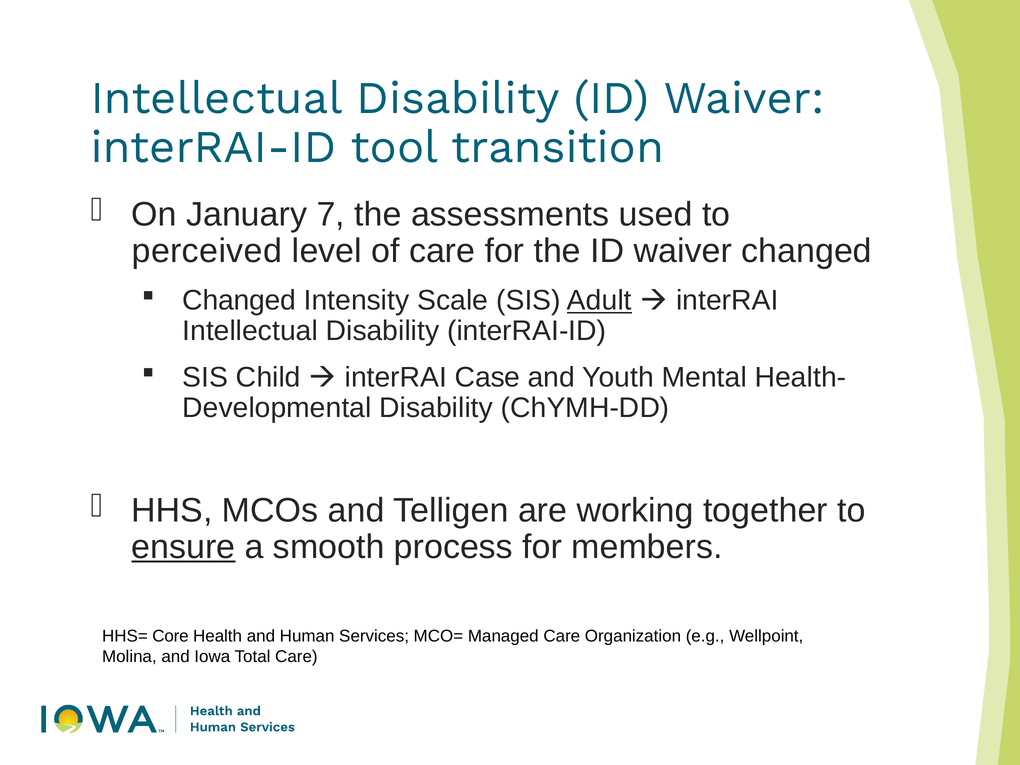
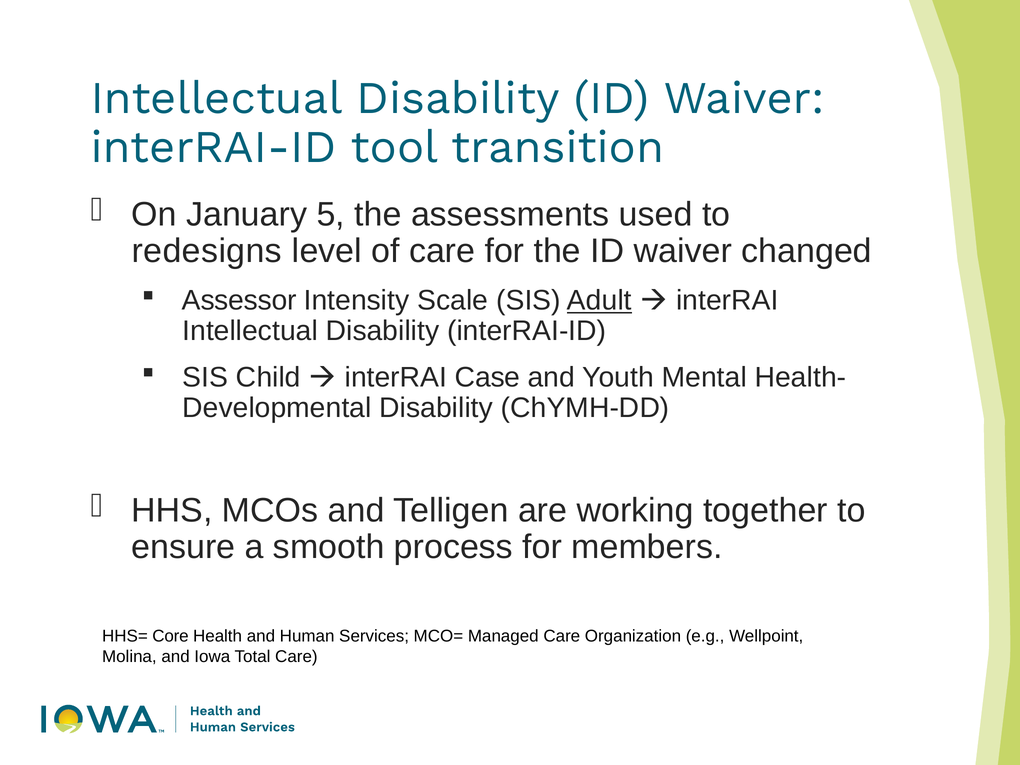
7: 7 -> 5 (331, 215)
perceived: perceived -> redesigns (207, 251)
Changed: Changed -> Assessor (239, 300)
ensure underline: present -> none (183, 547)
